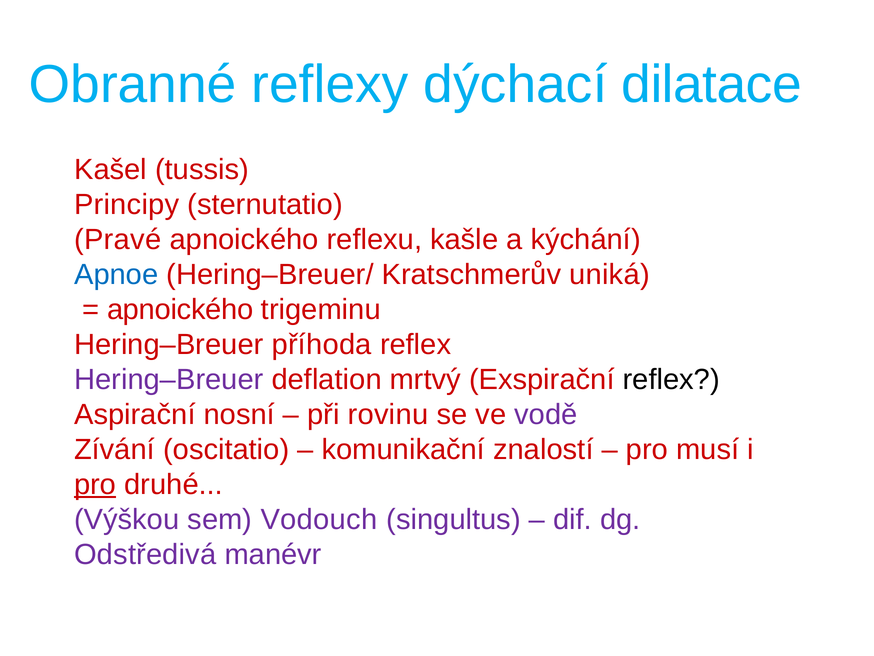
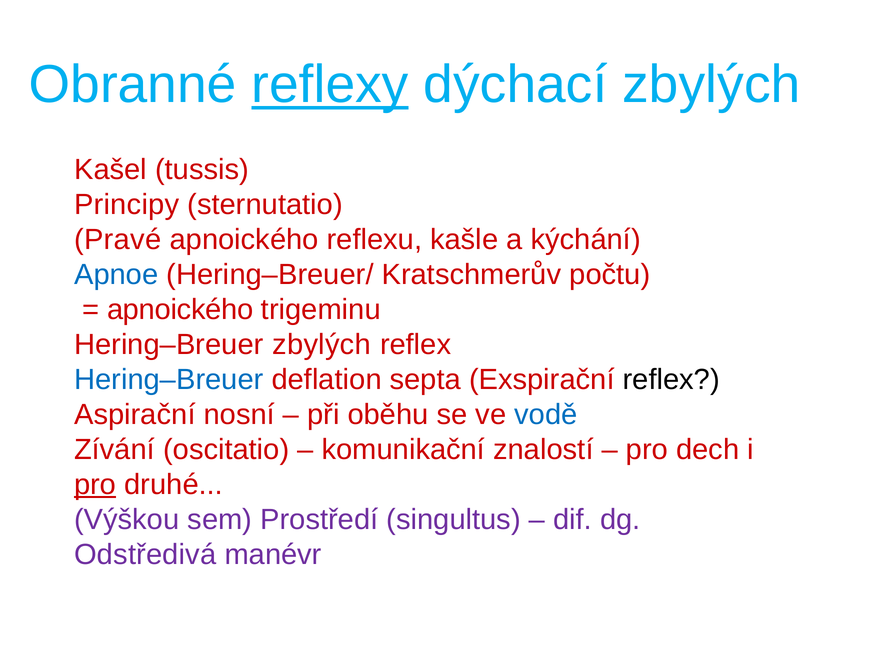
reflexy underline: none -> present (330, 85)
dýchací dilatace: dilatace -> zbylých (711, 85)
uniká: uniká -> počtu (610, 274)
Hering–Breuer příhoda: příhoda -> zbylých (322, 344)
Hering–Breuer colour: purple -> blue (169, 379)
mrtvý: mrtvý -> septa (425, 379)
rovinu: rovinu -> oběhu (388, 414)
vodě colour: purple -> blue (546, 414)
musí: musí -> dech (708, 449)
Vodouch: Vodouch -> Prostředí (319, 519)
